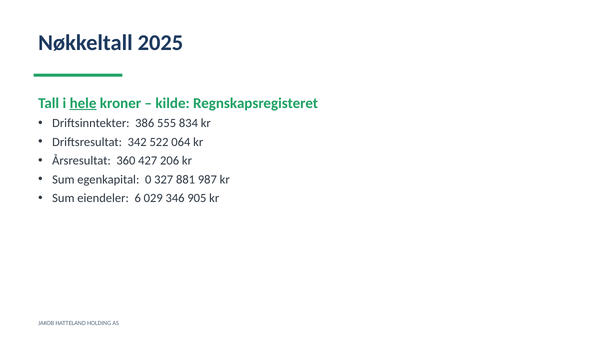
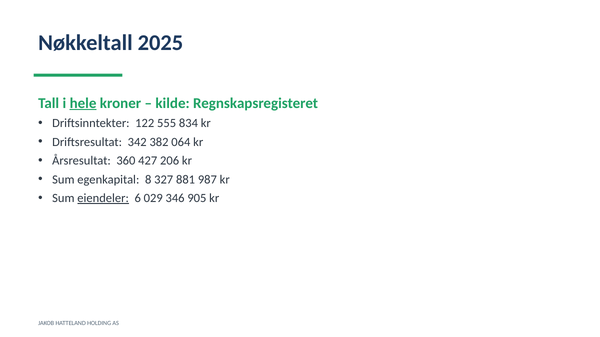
386: 386 -> 122 (145, 123)
522: 522 -> 382 (159, 142)
0: 0 -> 8 (148, 180)
eiendeler underline: none -> present (103, 198)
